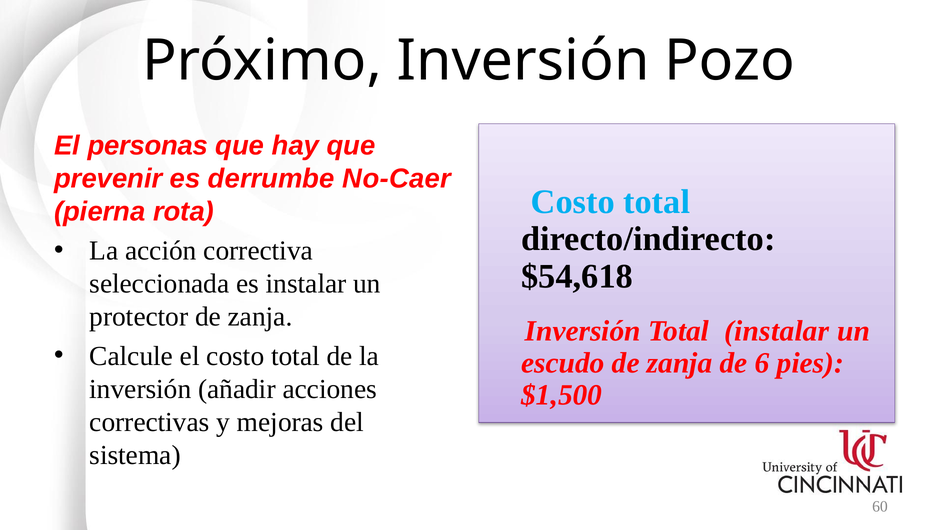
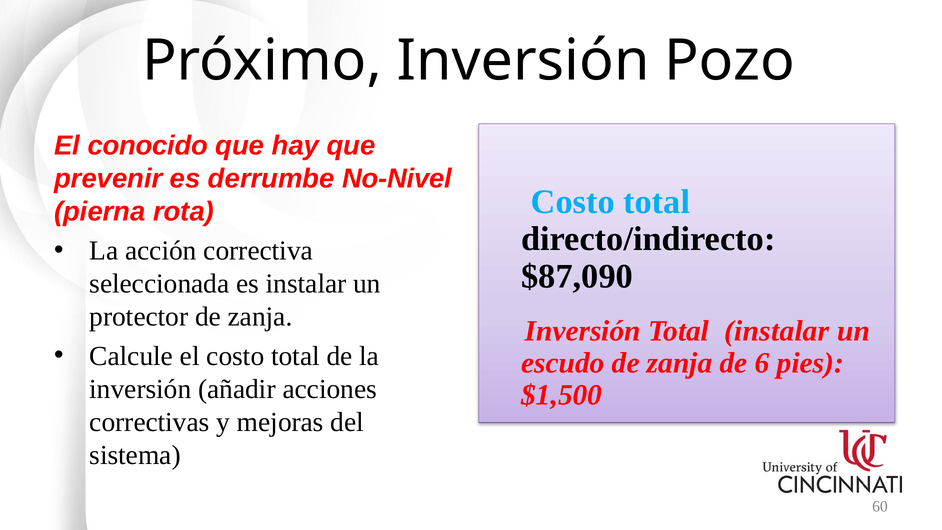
personas: personas -> conocido (148, 146)
No-Caer: No-Caer -> No-Nivel (397, 179)
$54,618: $54,618 -> $87,090 (577, 276)
